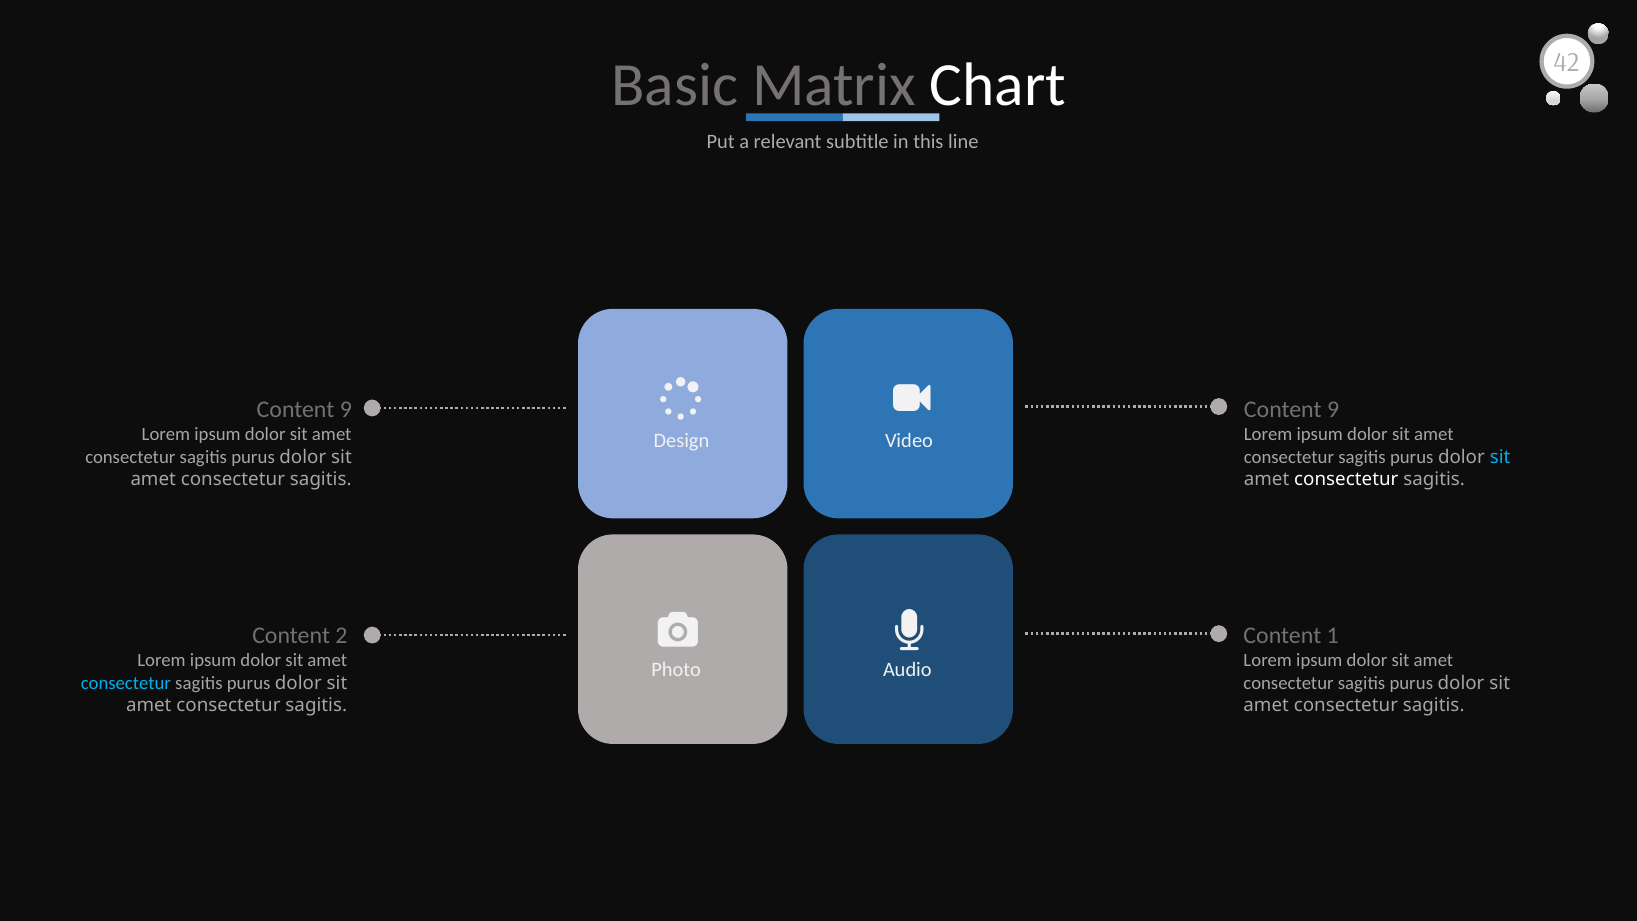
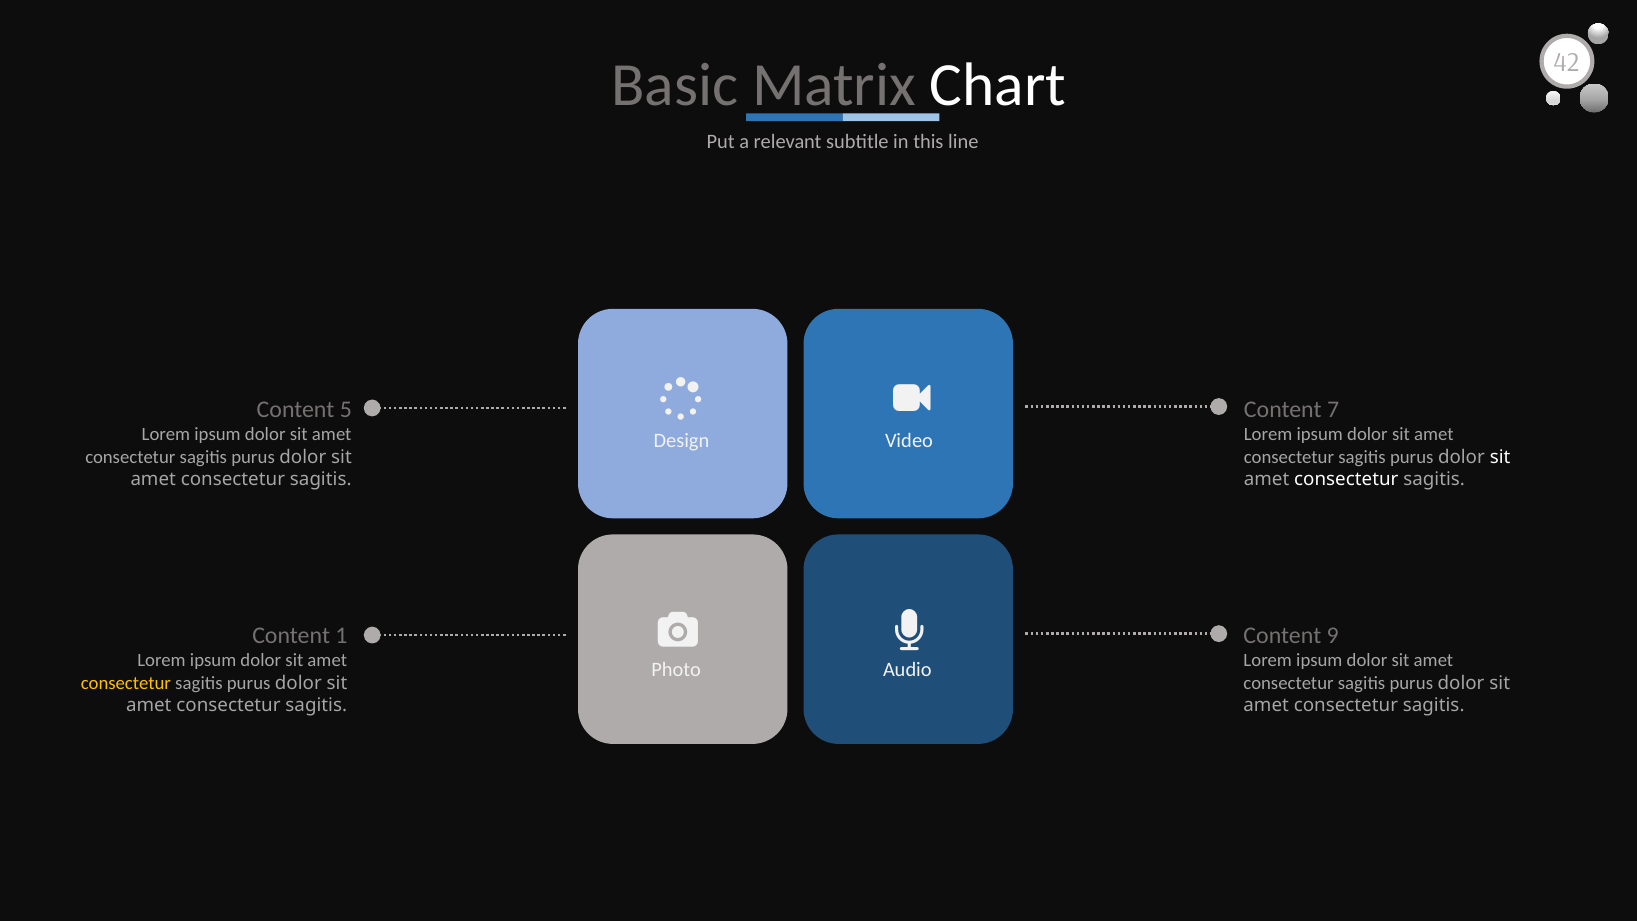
9: 9 -> 5 (346, 409)
9: 9 -> 7 (1333, 409)
sit colour: light blue -> white (1500, 457)
2: 2 -> 1 (341, 635)
1: 1 -> 9 (1333, 635)
consectetur colour: light blue -> yellow (126, 683)
